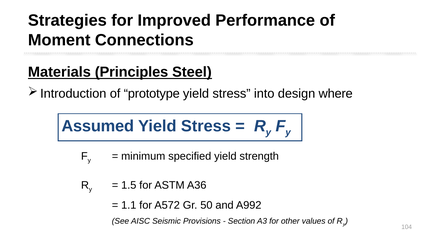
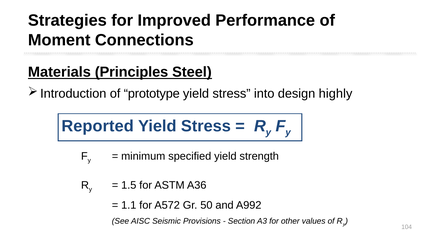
where: where -> highly (336, 94)
Assumed: Assumed -> Reported (98, 126)
